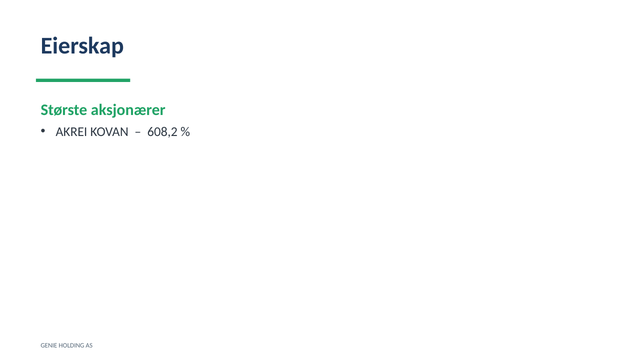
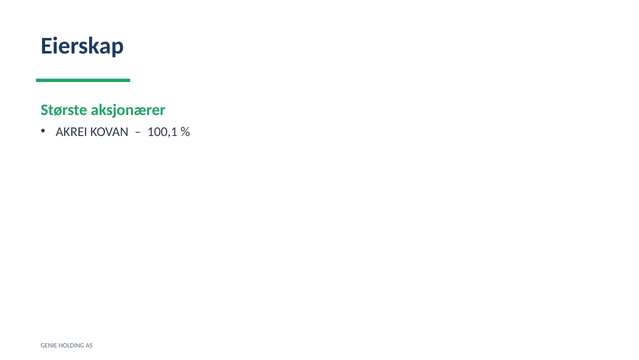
608,2: 608,2 -> 100,1 (162, 131)
